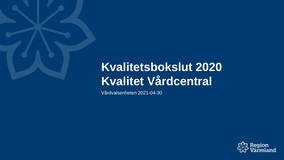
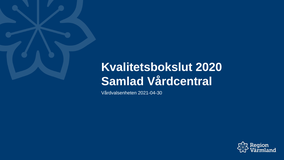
Kvalitet: Kvalitet -> Samlad (123, 81)
